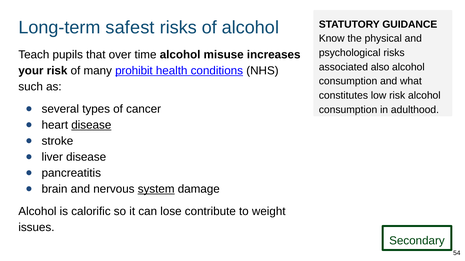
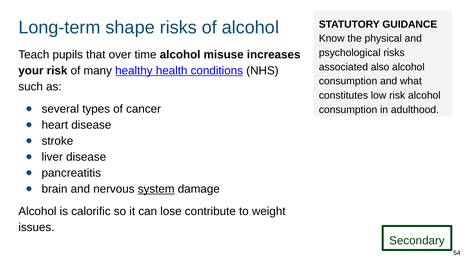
safest: safest -> shape (130, 28)
prohibit: prohibit -> healthy (134, 71)
disease underline: present -> none (91, 125)
